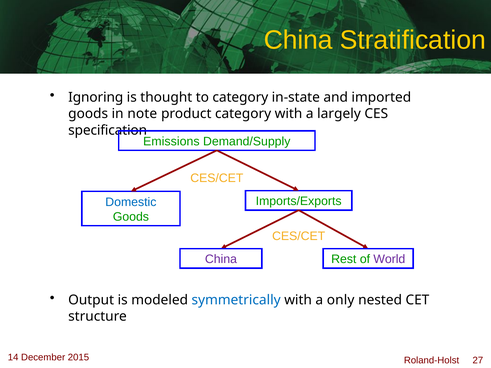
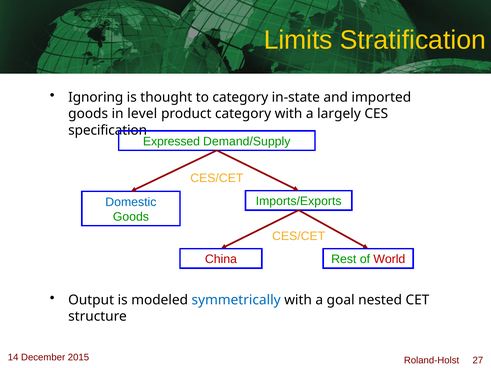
China: China -> Limits (298, 40)
note: note -> level (142, 114)
Emissions: Emissions -> Expressed (171, 142)
China colour: purple -> red (221, 259)
World colour: purple -> red (389, 259)
only: only -> goal (341, 300)
